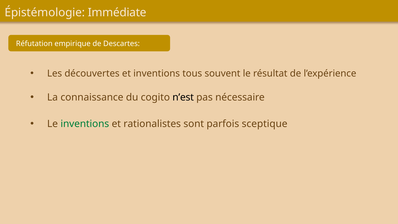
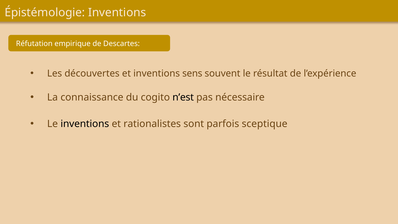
Épistémologie Immédiate: Immédiate -> Inventions (117, 13)
tous: tous -> sens (192, 73)
inventions colour: green -> black (85, 124)
